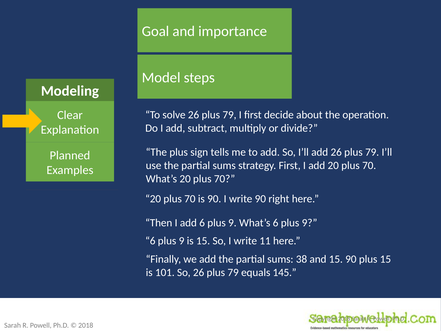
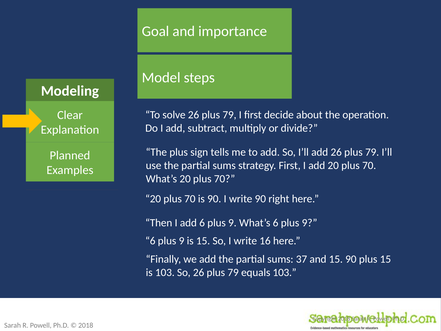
11: 11 -> 16 (265, 241)
38: 38 -> 37 (302, 259)
is 101: 101 -> 103 (165, 272)
equals 145: 145 -> 103 (285, 272)
